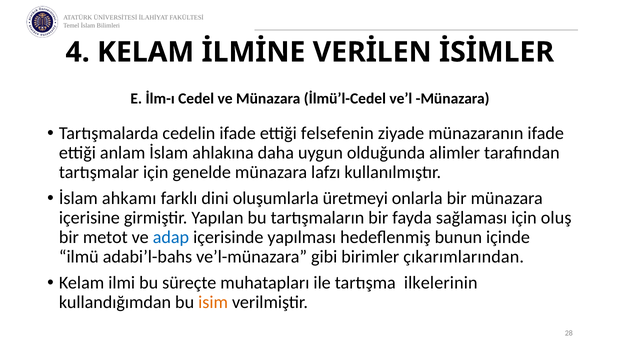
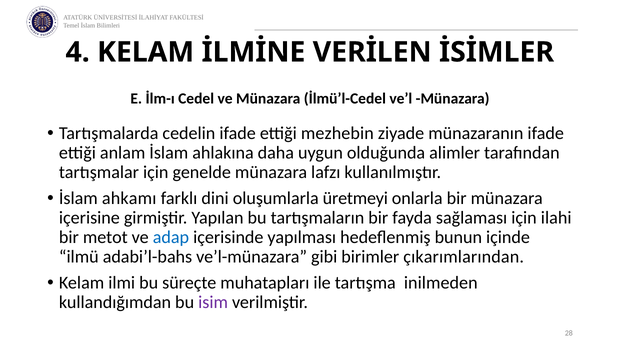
felsefenin: felsefenin -> mezhebin (337, 133)
oluş: oluş -> ilahi (556, 218)
ilkelerinin: ilkelerinin -> inilmeden (441, 283)
isim colour: orange -> purple (213, 302)
